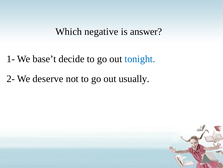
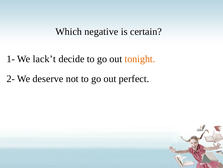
answer: answer -> certain (146, 31)
base’t: base’t -> lack’t (44, 59)
tonight colour: blue -> orange (140, 59)
usually: usually -> perfect (134, 79)
